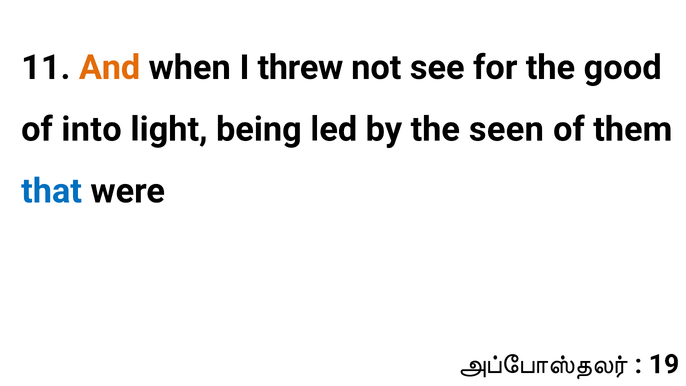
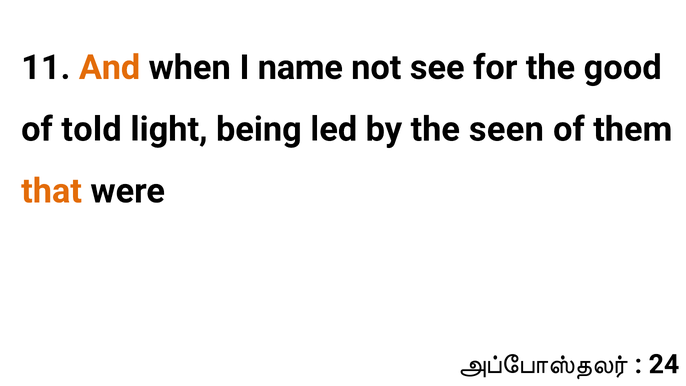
threw: threw -> name (300, 68)
into: into -> told (91, 129)
that colour: blue -> orange (52, 191)
19: 19 -> 24 (664, 364)
